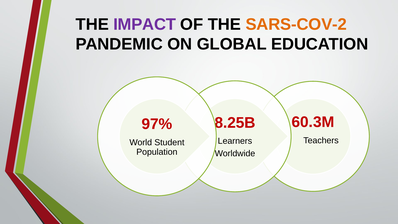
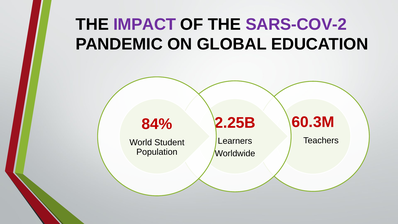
SARS-COV-2 colour: orange -> purple (296, 24)
8.25B: 8.25B -> 2.25B (235, 123)
97%: 97% -> 84% (157, 124)
